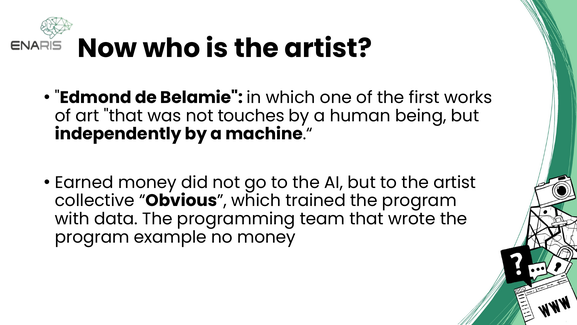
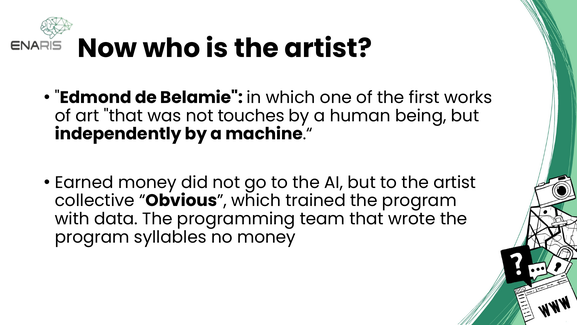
example: example -> syllables (170, 237)
